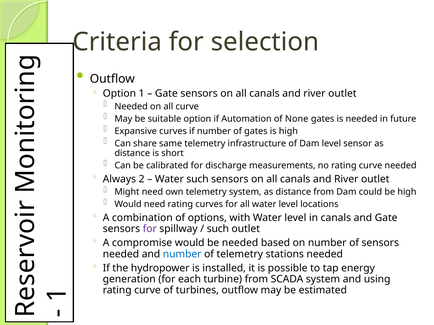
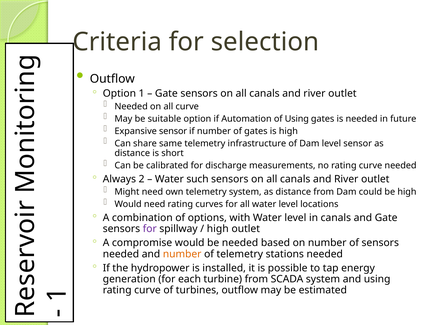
of None: None -> Using (297, 119)
Expansive curves: curves -> sensor (173, 131)
such: such -> high (218, 229)
number colour: blue -> orange (182, 254)
